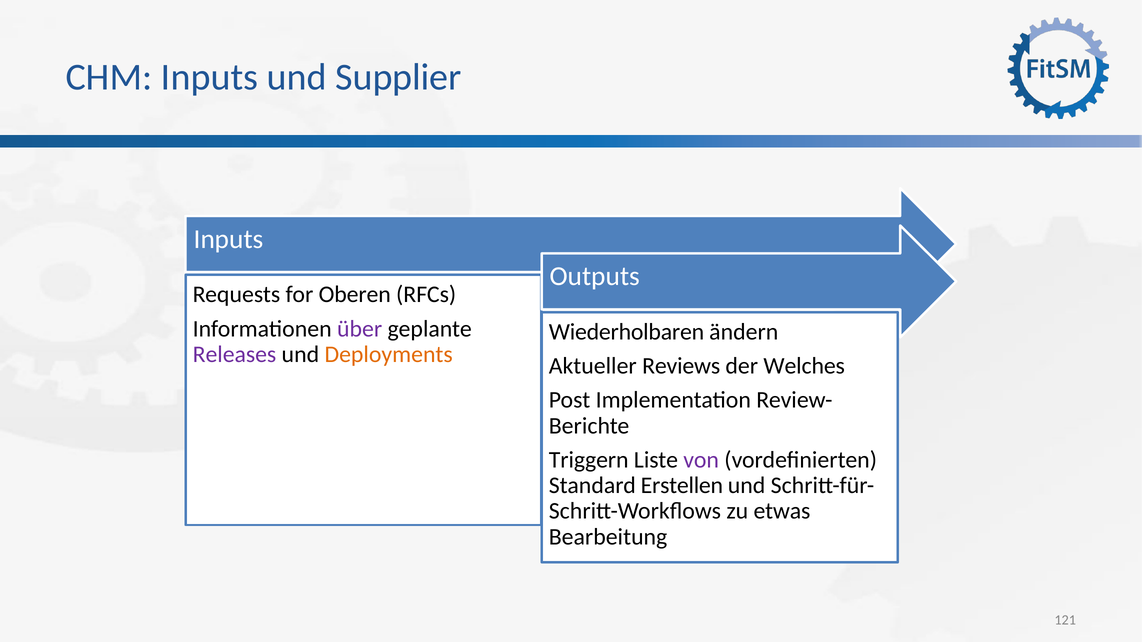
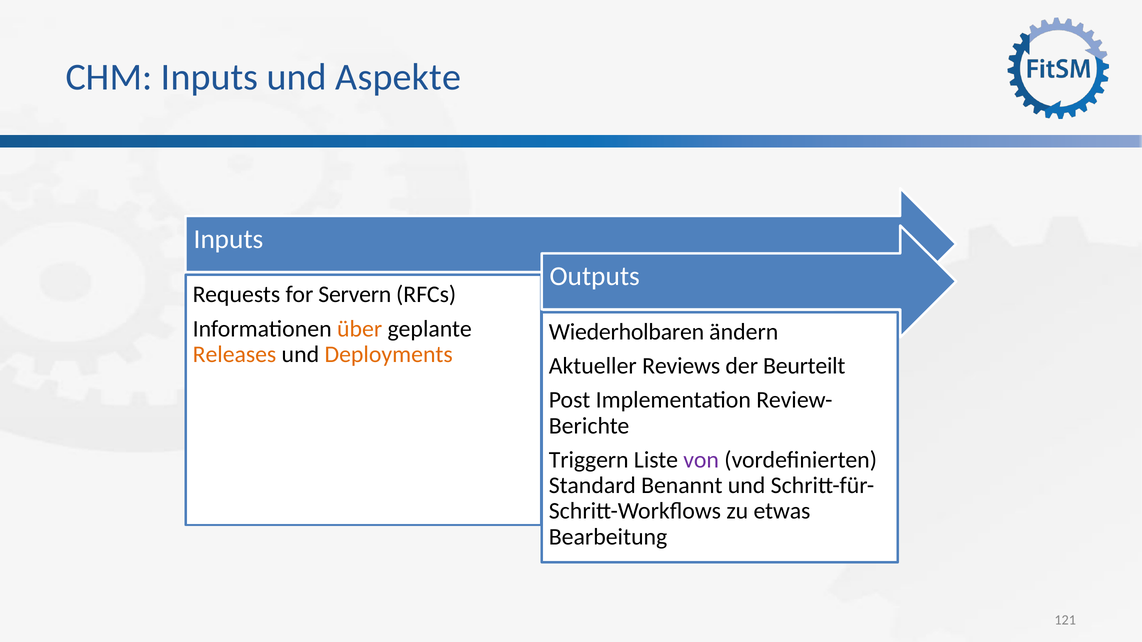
Supplier: Supplier -> Aspekte (398, 77)
Oberen: Oberen -> Servern (355, 295)
über colour: purple -> orange (360, 329)
Releases colour: purple -> orange (234, 355)
Welches: Welches -> Beurteilt (804, 366)
Erstellen: Erstellen -> Benannt (682, 486)
